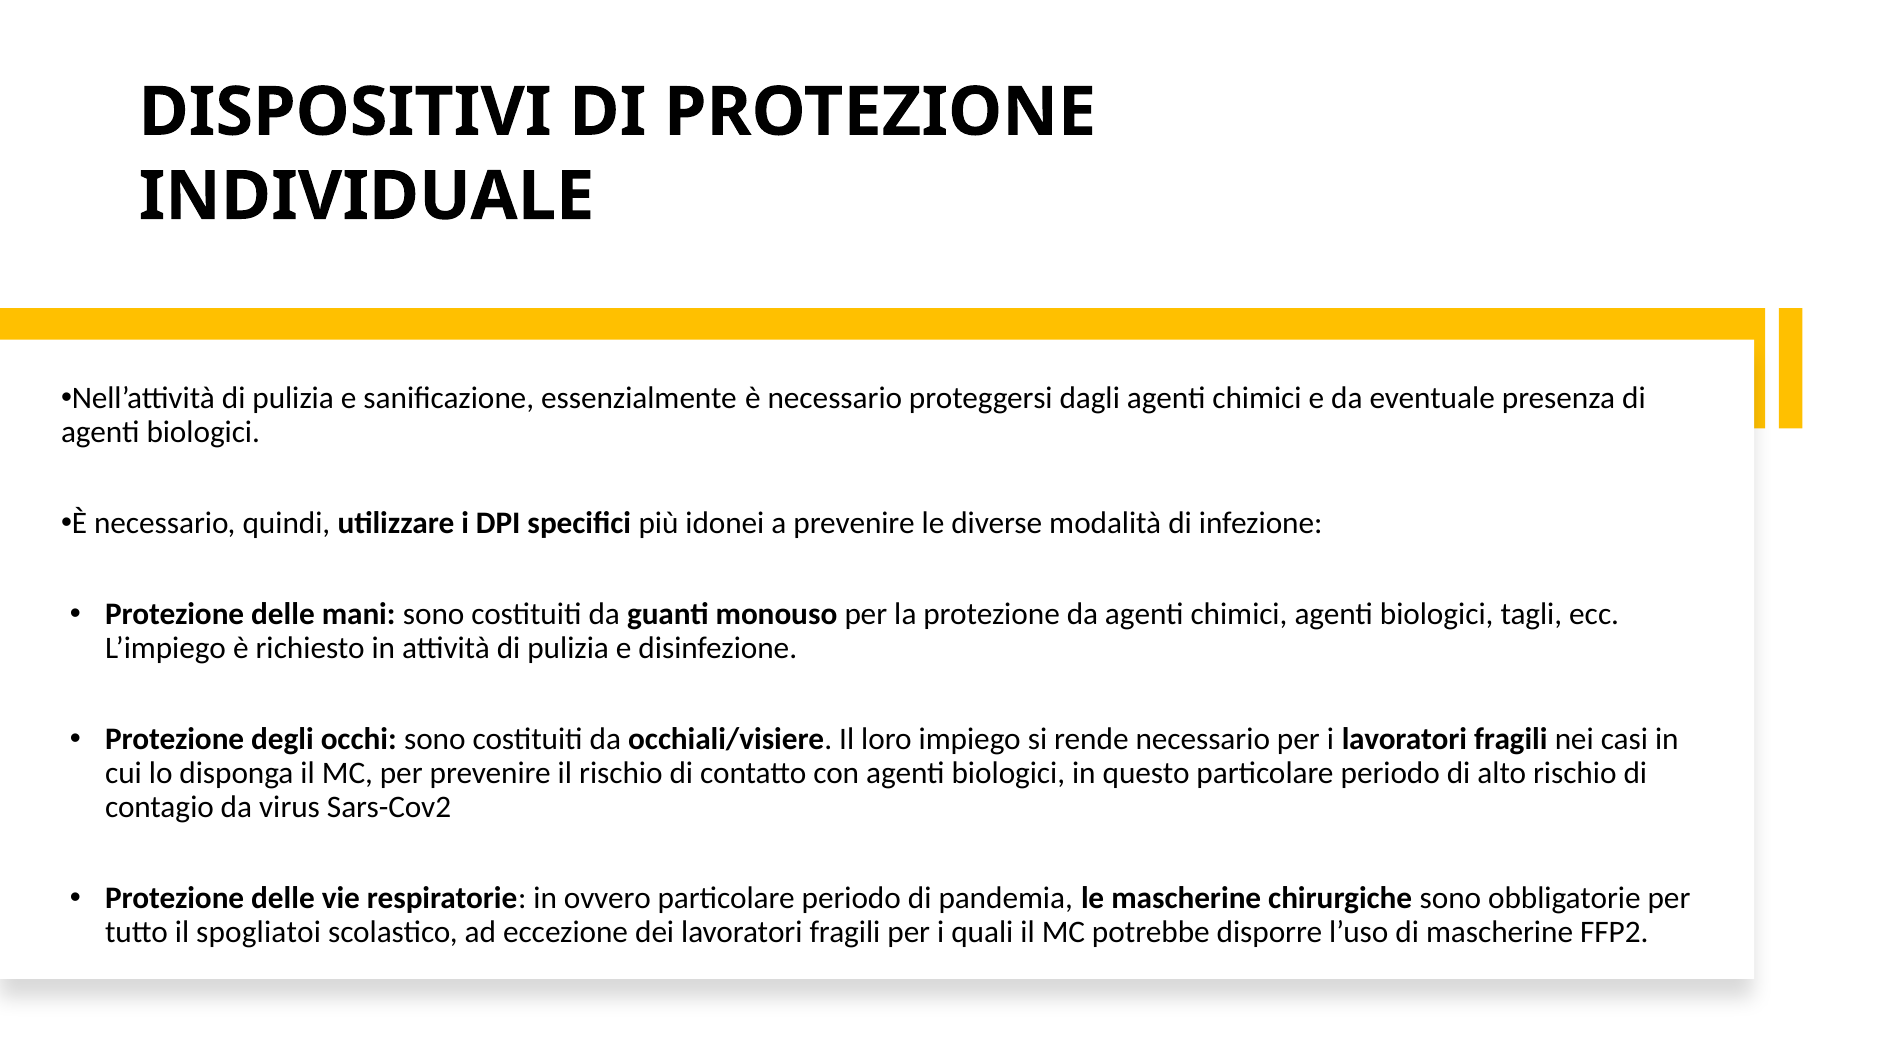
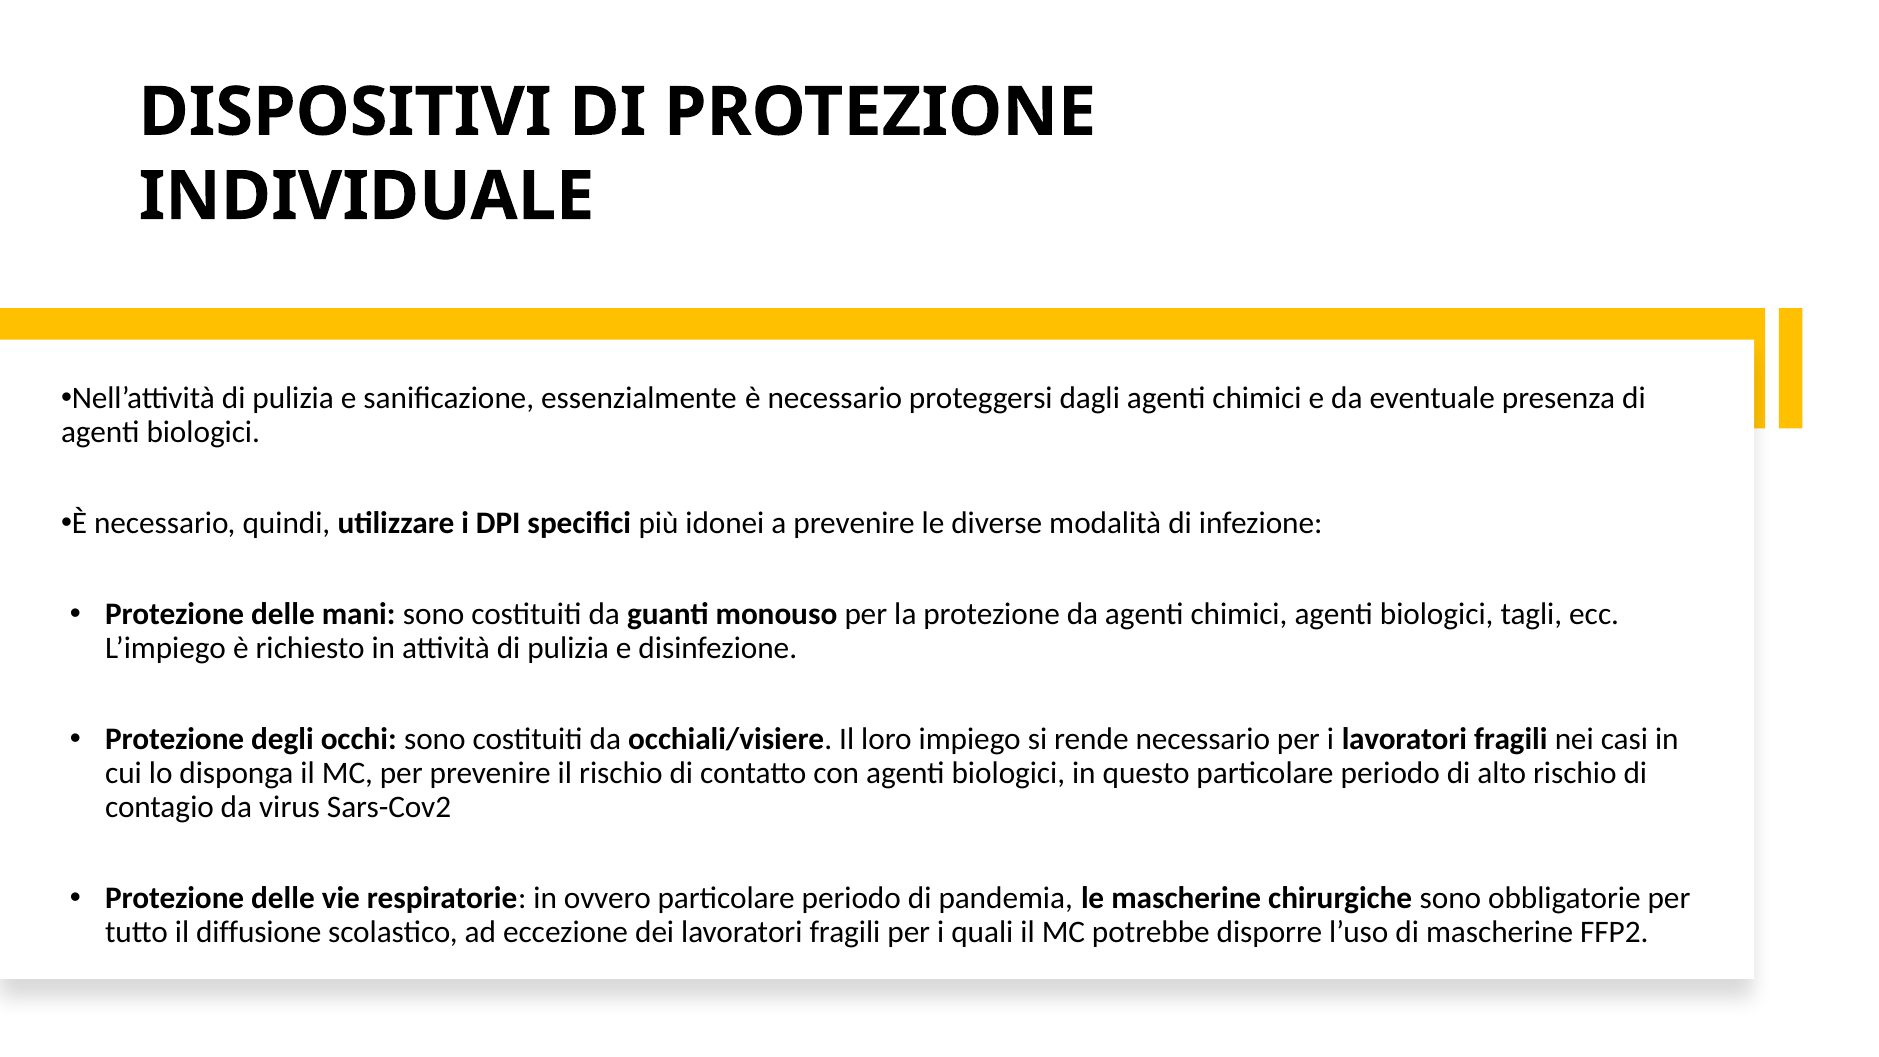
spogliatoi: spogliatoi -> diffusione (259, 932)
